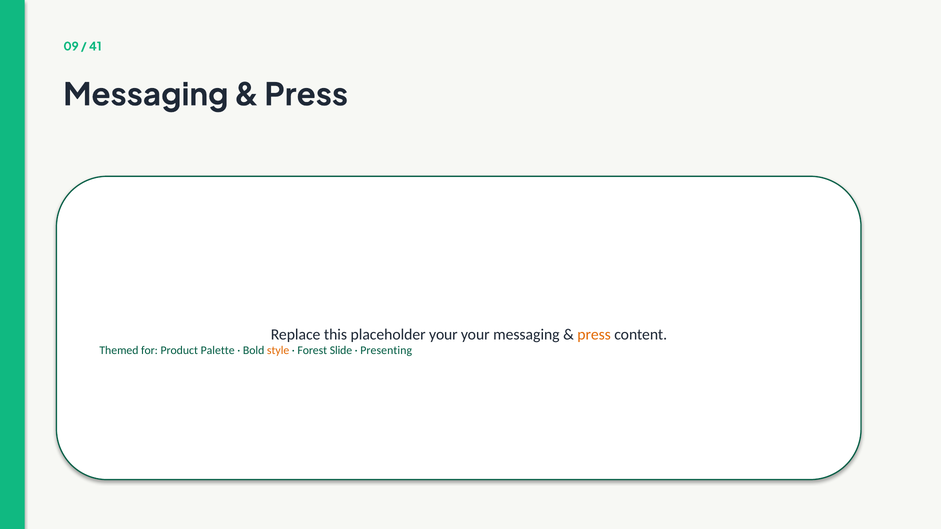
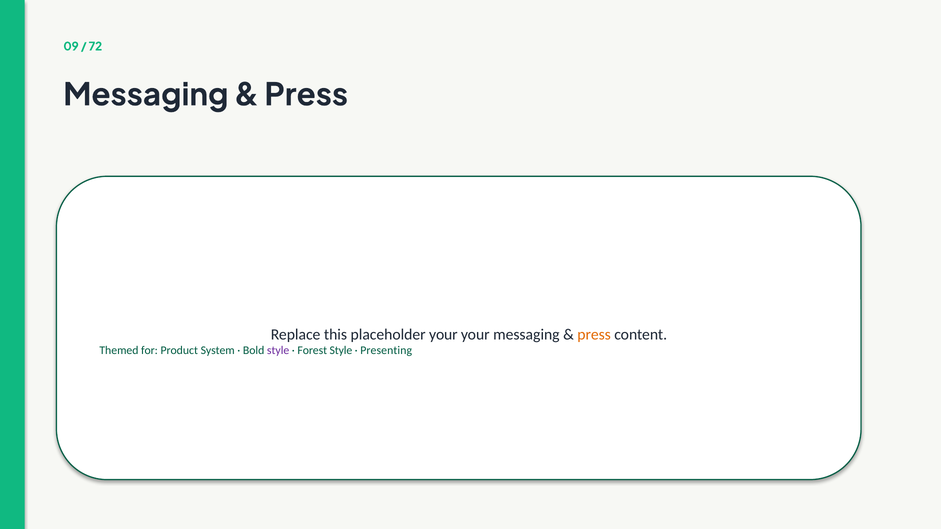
41: 41 -> 72 (95, 47)
Palette: Palette -> System (218, 351)
style colour: orange -> purple (278, 351)
Forest Slide: Slide -> Style (341, 351)
